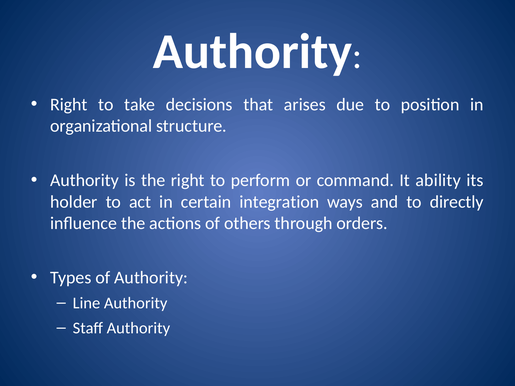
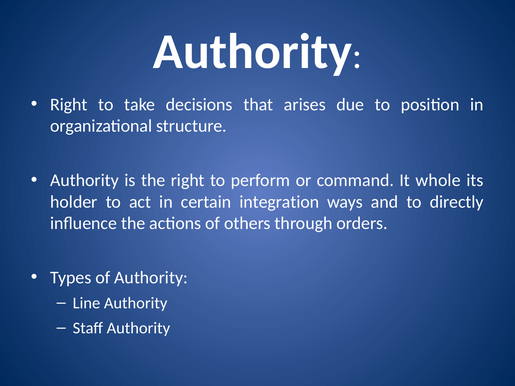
ability: ability -> whole (438, 180)
